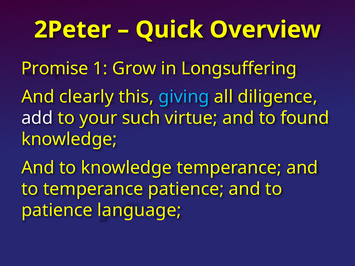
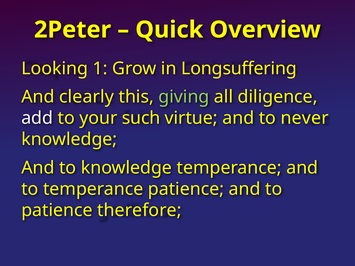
Promise: Promise -> Looking (55, 69)
giving colour: light blue -> light green (184, 97)
found: found -> never (305, 118)
language: language -> therefore (139, 211)
